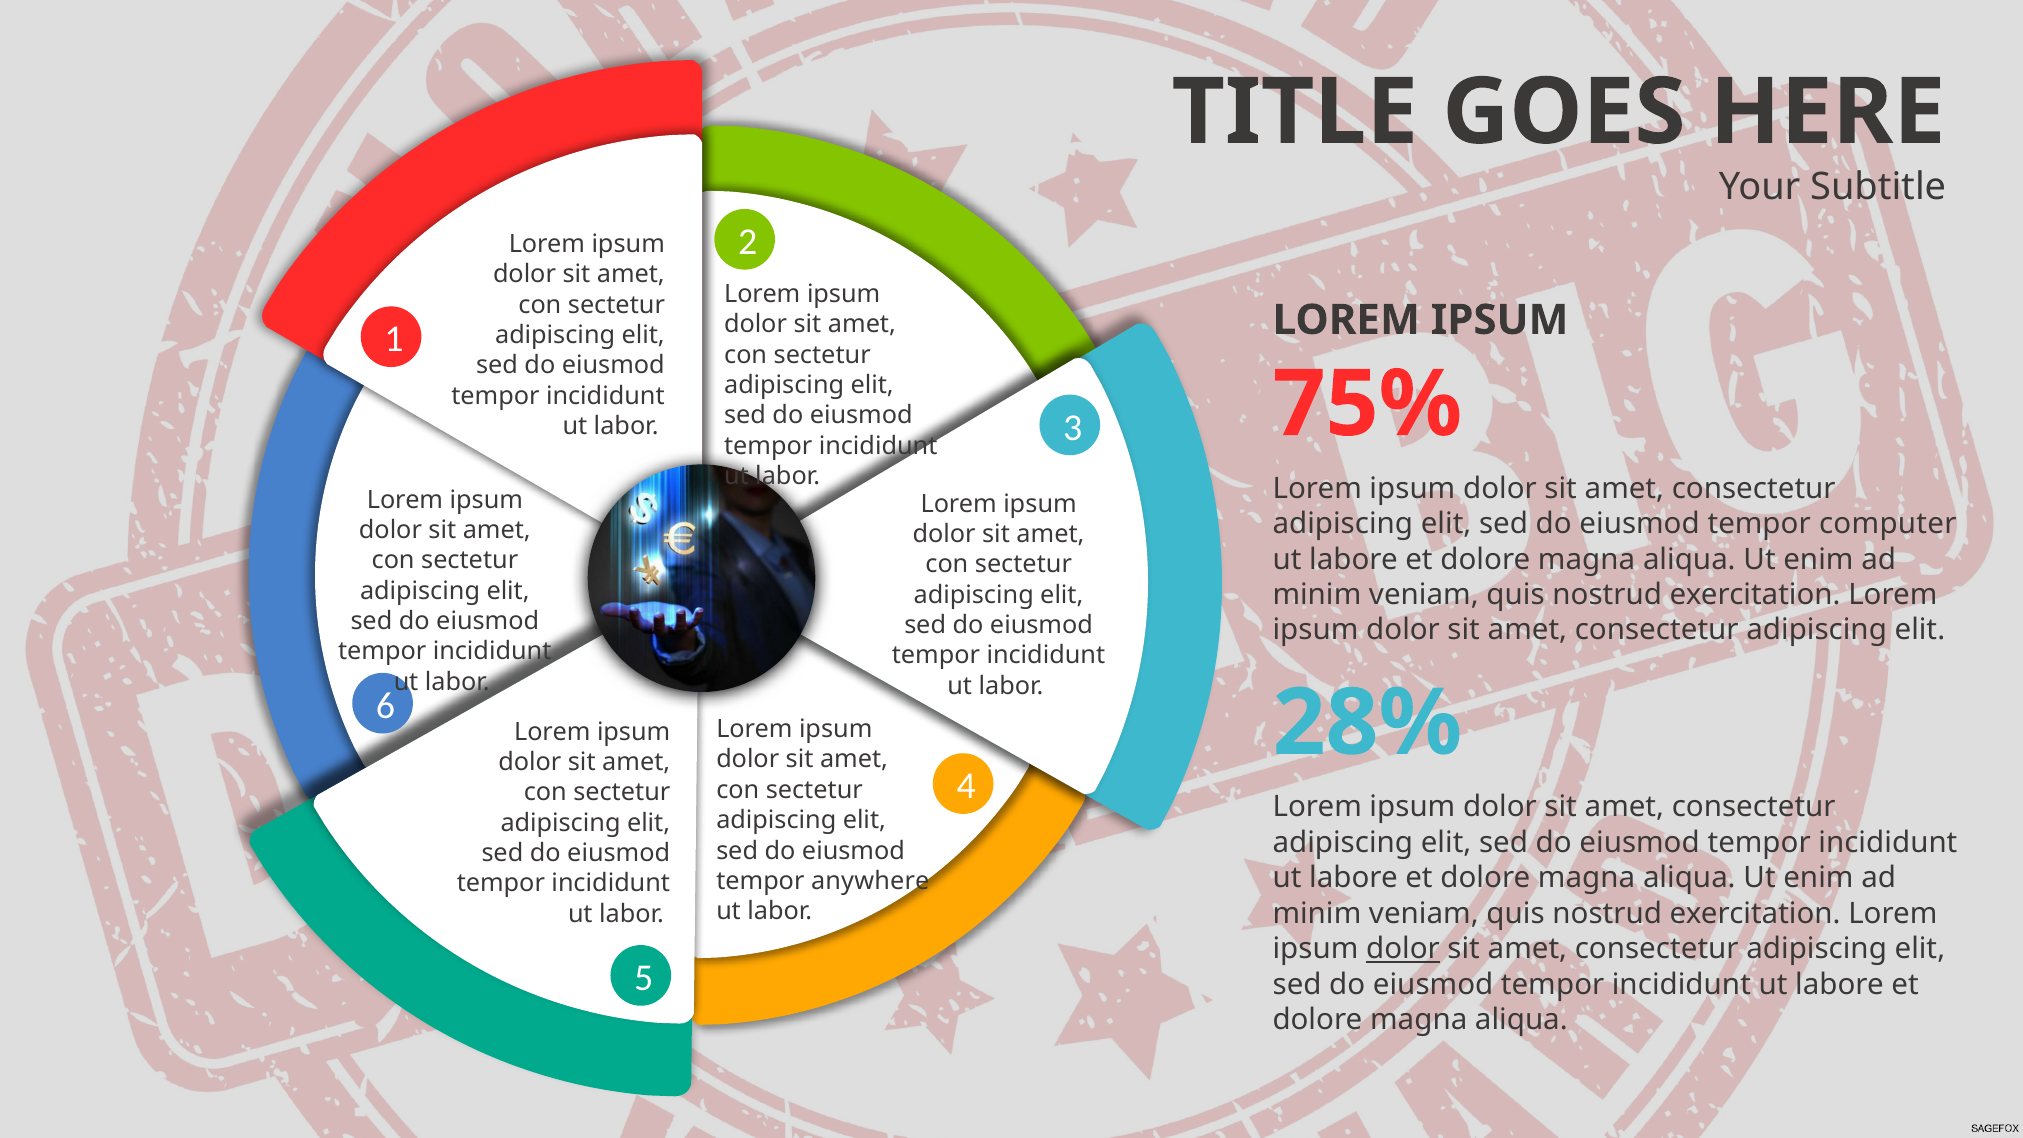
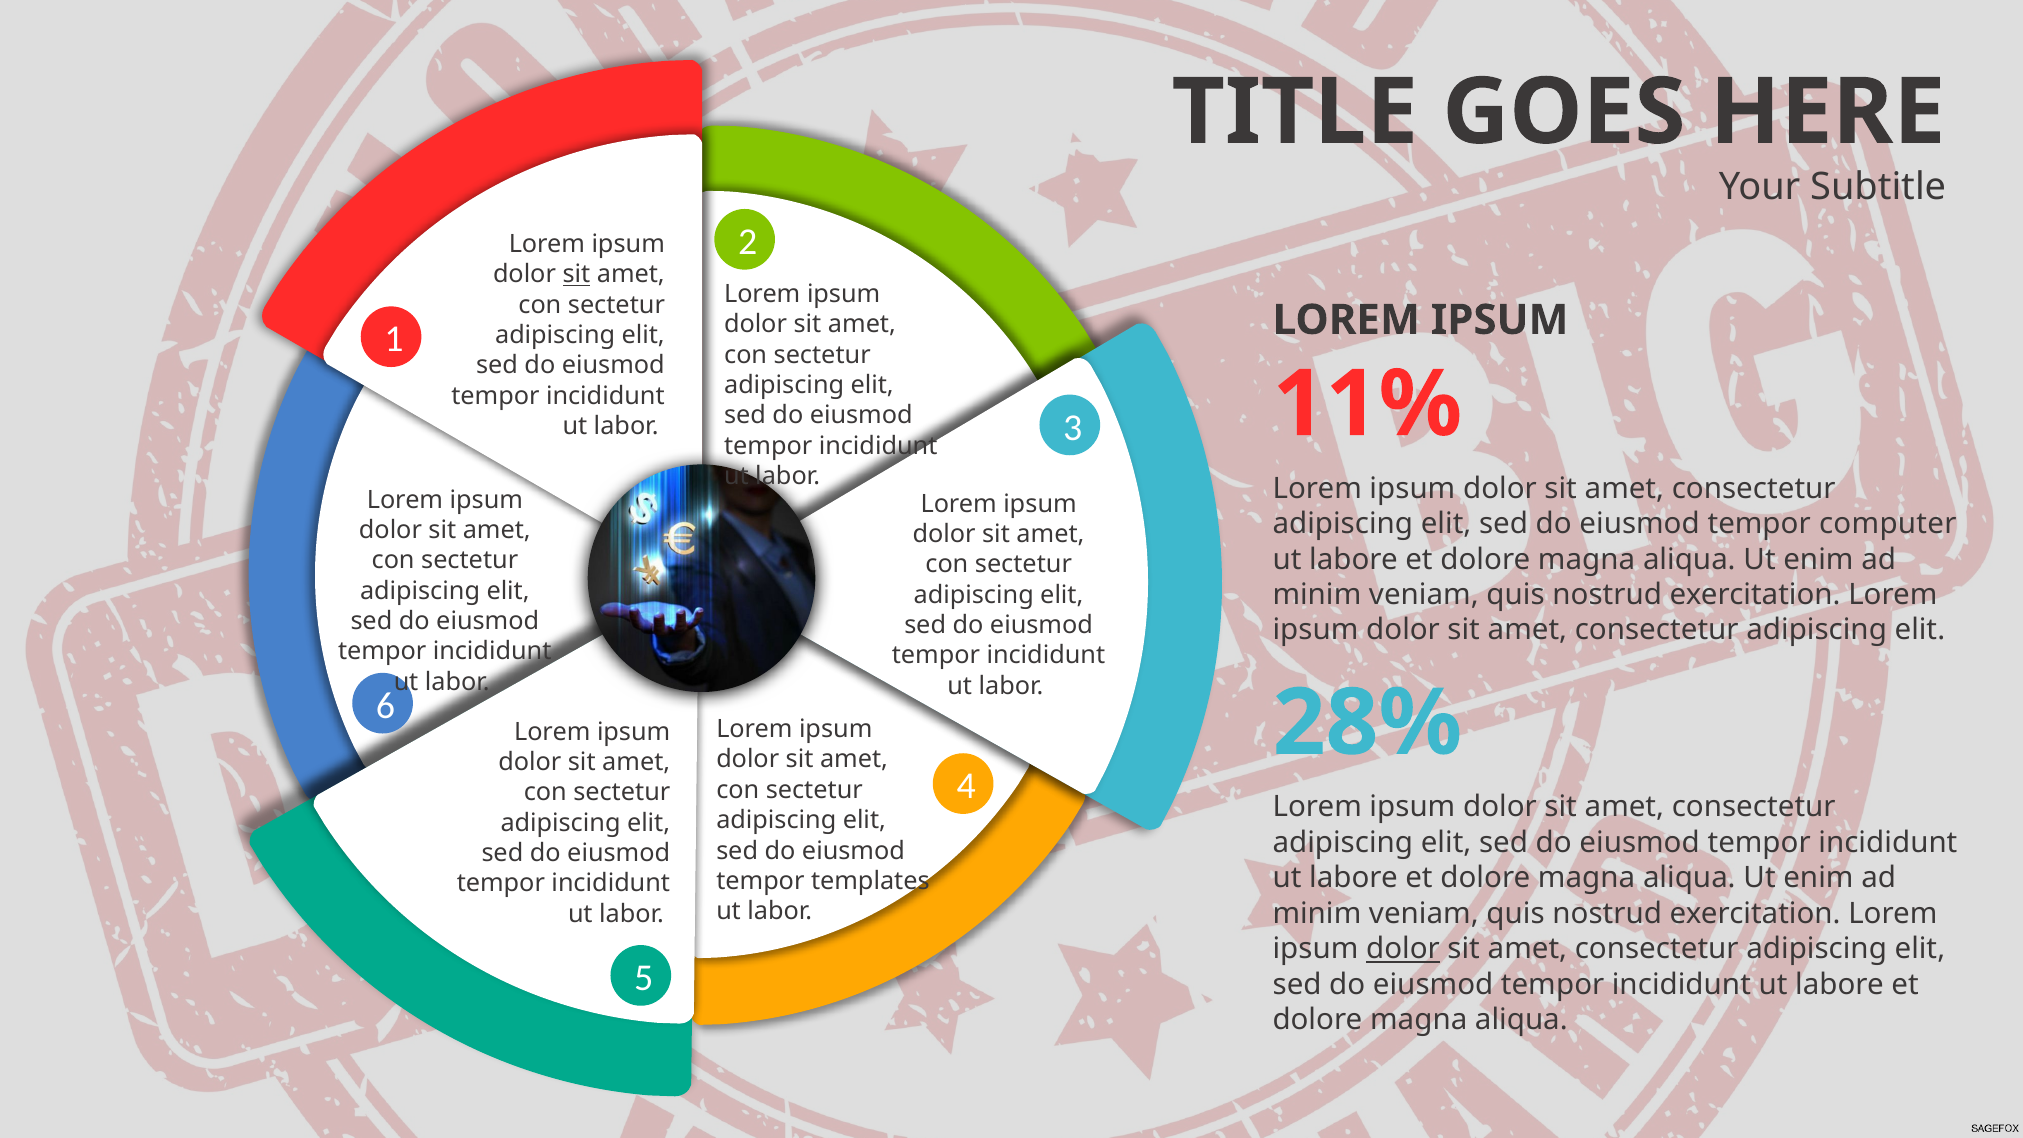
sit underline: none -> present (576, 274)
75%: 75% -> 11% (1367, 404)
anywhere: anywhere -> templates (870, 881)
